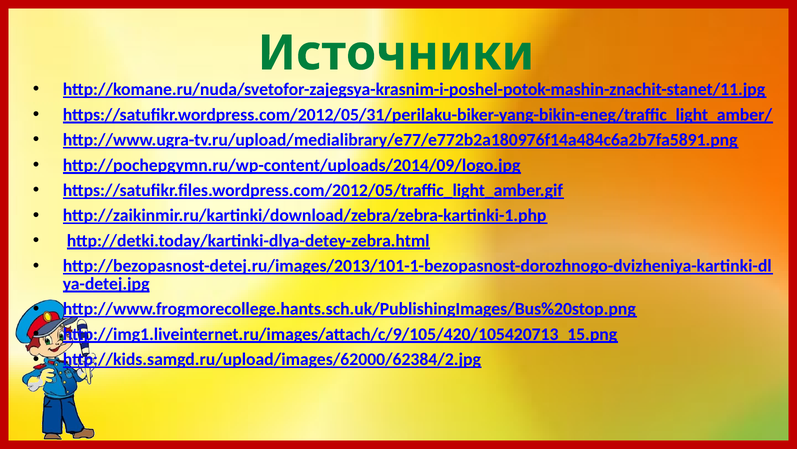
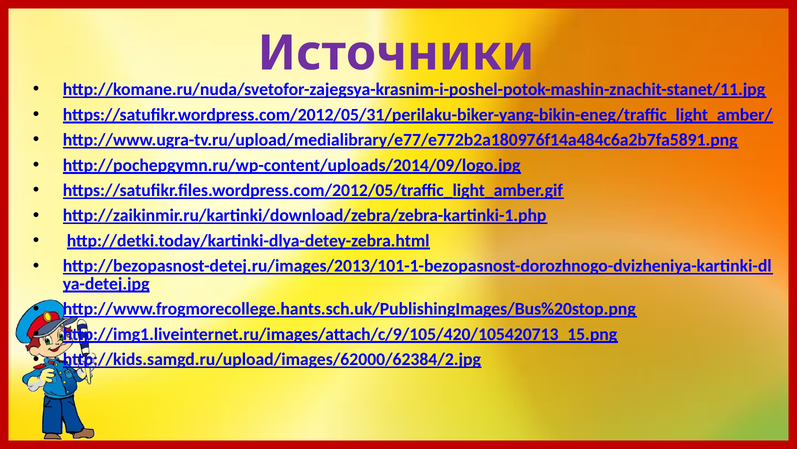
Источники colour: green -> purple (396, 53)
